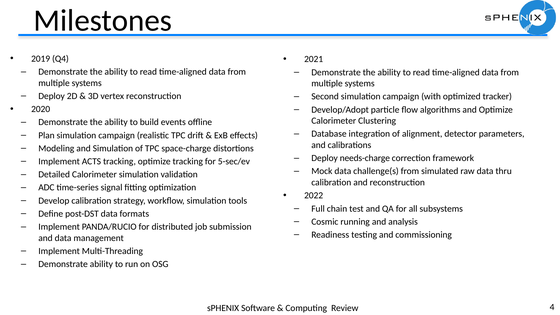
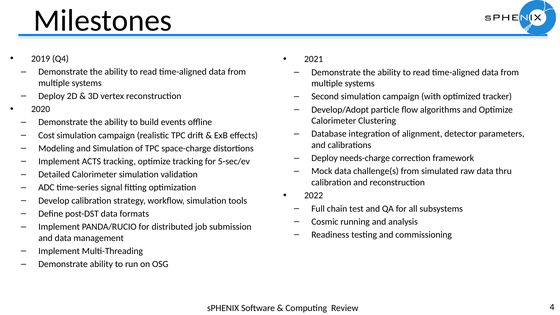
Plan: Plan -> Cost (47, 135)
